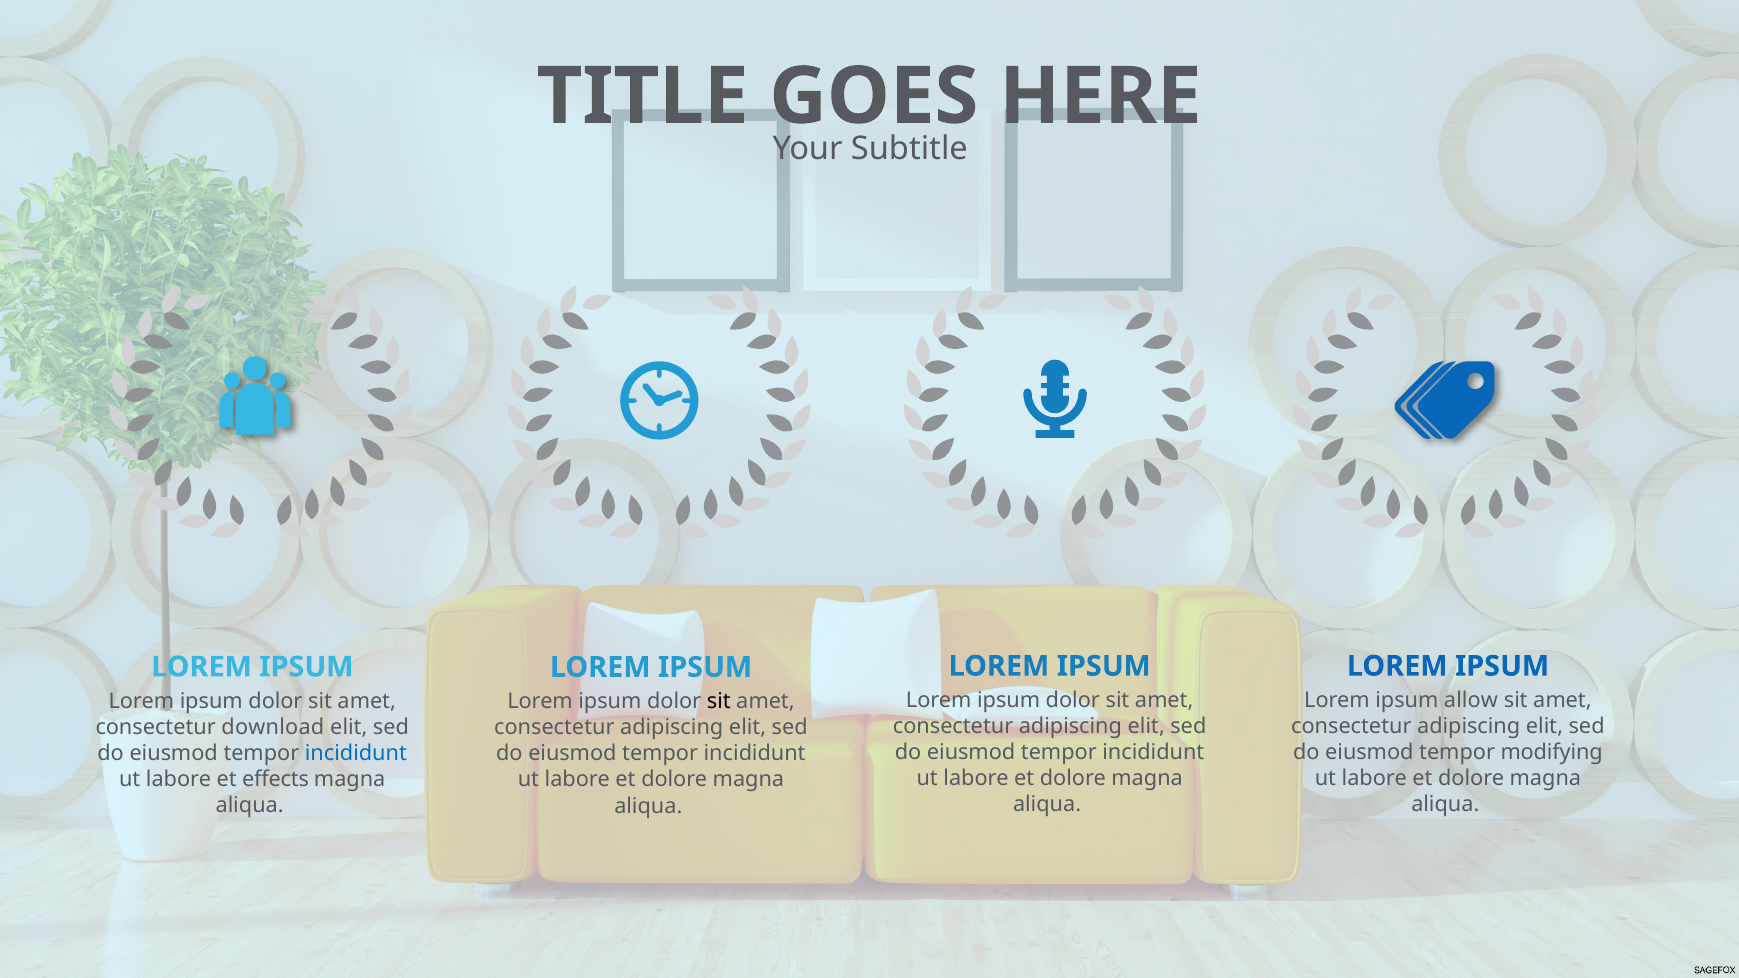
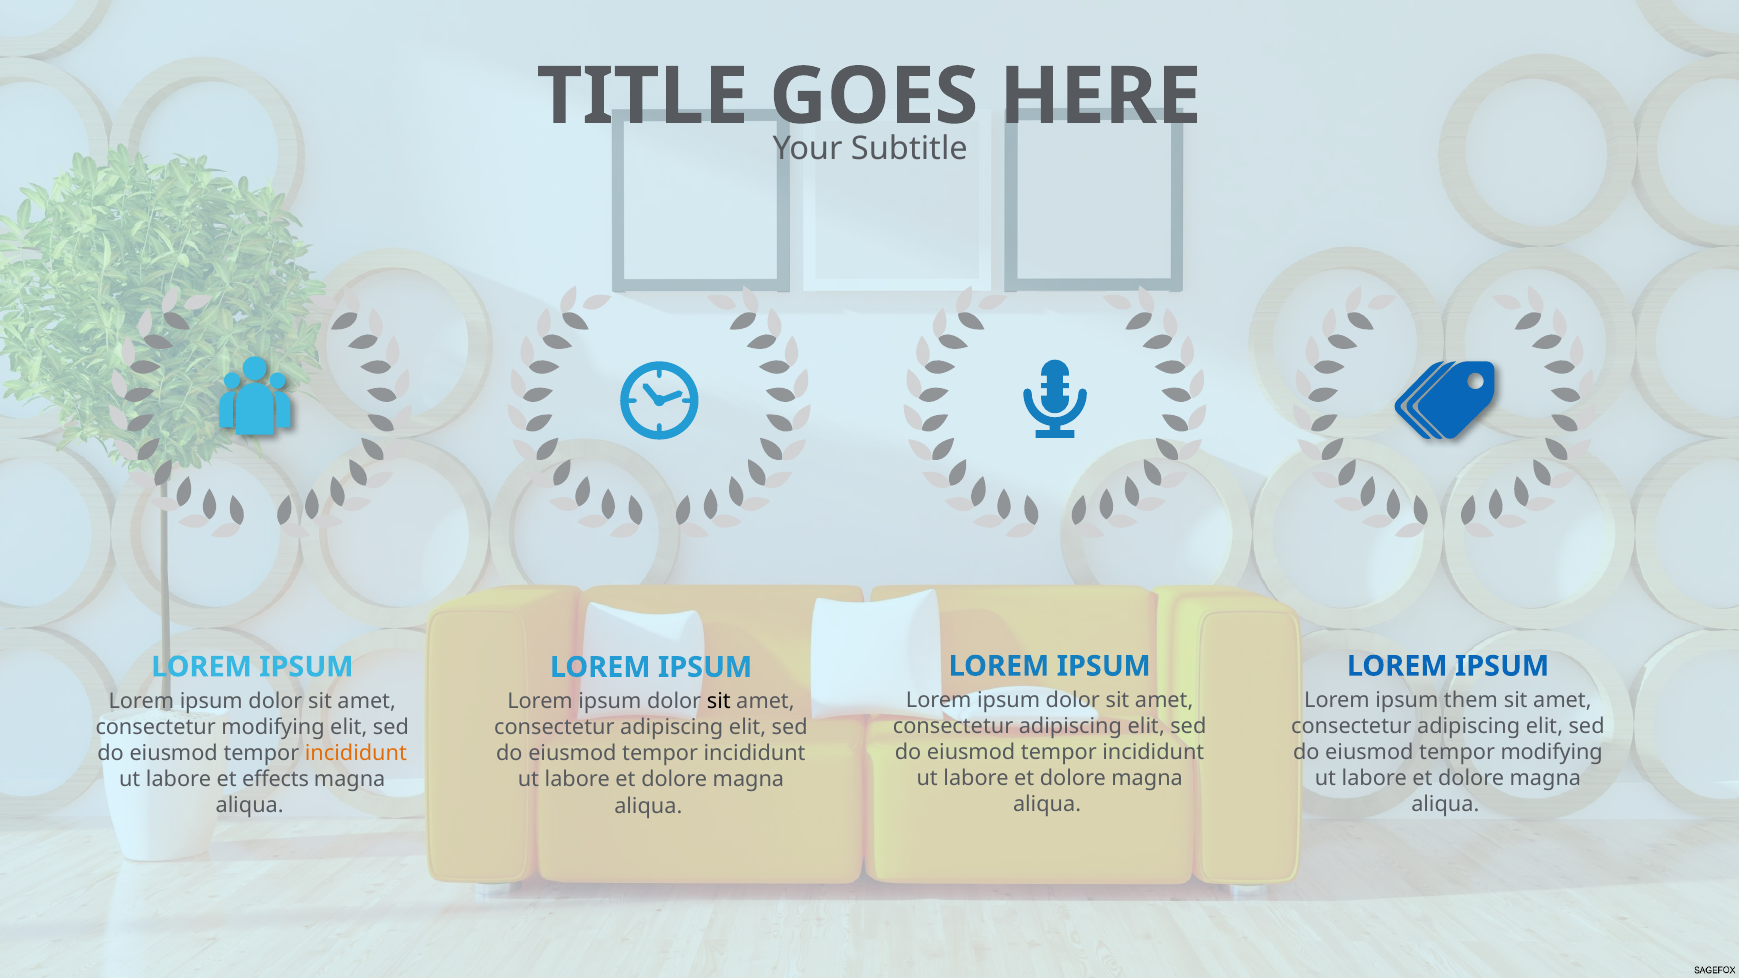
allow: allow -> them (1471, 701)
consectetur download: download -> modifying (273, 727)
incididunt colour: blue -> orange (356, 753)
